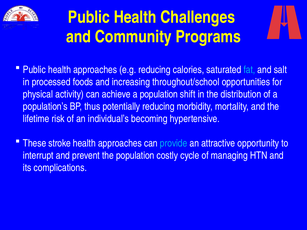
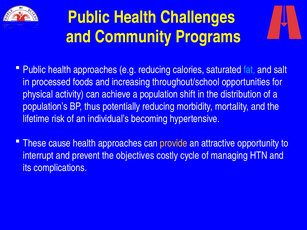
stroke: stroke -> cause (60, 143)
provide colour: light blue -> yellow (174, 143)
the population: population -> objectives (135, 156)
